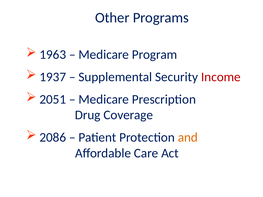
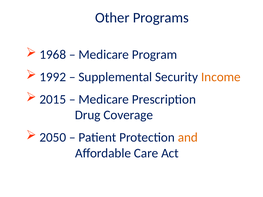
1963: 1963 -> 1968 (53, 55)
1937: 1937 -> 1992 (53, 77)
Income colour: red -> orange (221, 77)
2051: 2051 -> 2015 (53, 99)
2086: 2086 -> 2050 (53, 138)
